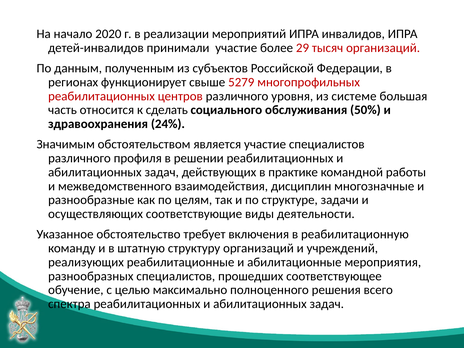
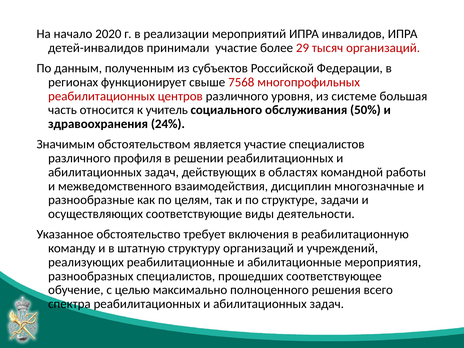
5279: 5279 -> 7568 (241, 82)
сделать: сделать -> учитель (167, 110)
практике: практике -> областях (293, 172)
